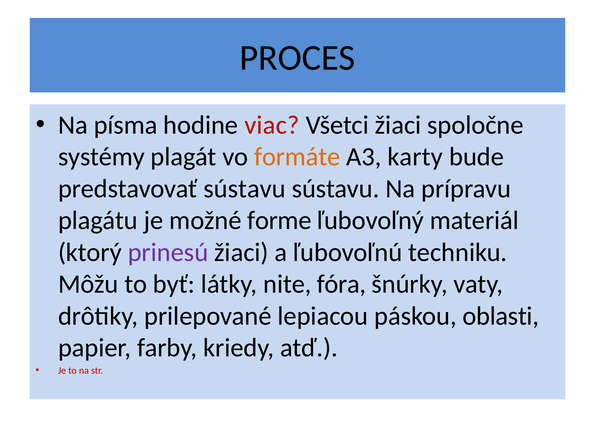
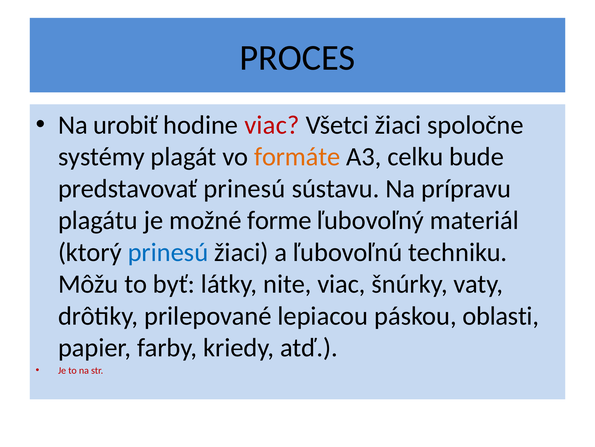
písma: písma -> urobiť (126, 125)
karty: karty -> celku (415, 157)
predstavovať sústavu: sústavu -> prinesú (244, 188)
prinesú colour: purple -> blue (168, 252)
nite fóra: fóra -> viac (341, 284)
